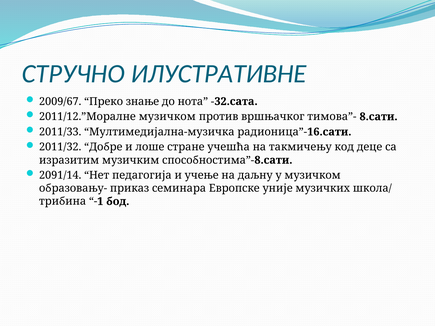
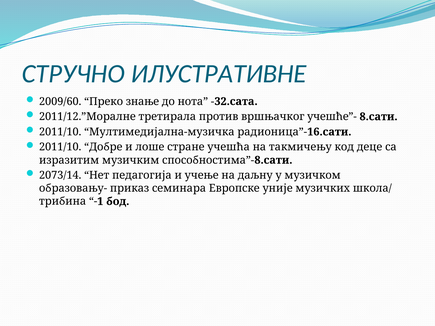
2009/67: 2009/67 -> 2009/60 (60, 101)
2011/12.”Моралне музичком: музичком -> третирала (167, 117)
тимова”-: тимова”- -> учешће”- (332, 117)
2011/33: 2011/33 -> 2011/10 (60, 132)
2011/32: 2011/32 -> 2011/10 (60, 147)
2091/14: 2091/14 -> 2073/14 (60, 175)
